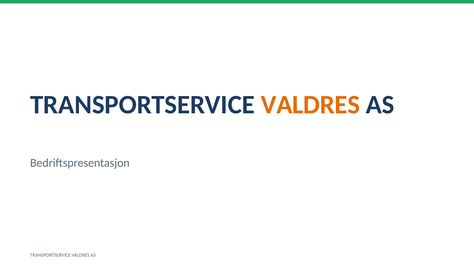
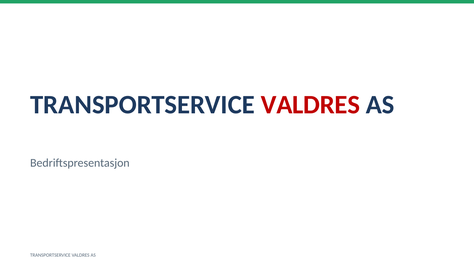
VALDRES colour: orange -> red (310, 105)
